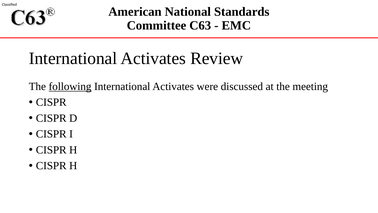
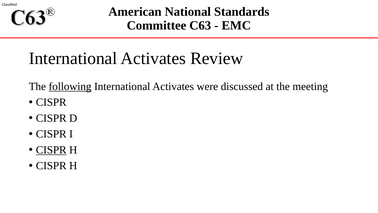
CISPR underline: none -> present (51, 150)
